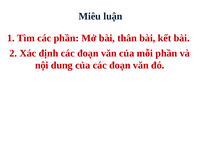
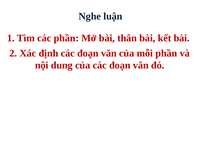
Miêu: Miêu -> Nghe (90, 16)
